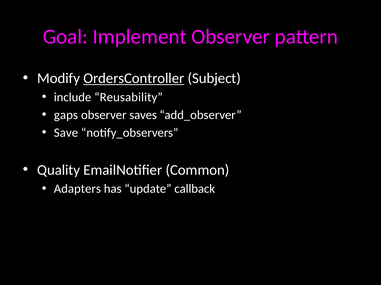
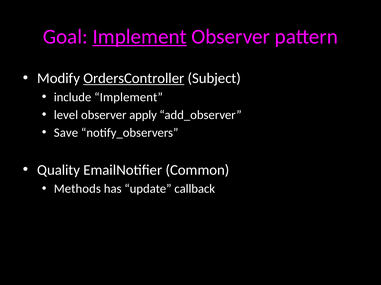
Implement underline: none -> present (140, 37)
include Reusability: Reusability -> Implement (129, 97)
gaps: gaps -> level (66, 115)
saves: saves -> apply (143, 115)
Adapters: Adapters -> Methods (77, 189)
